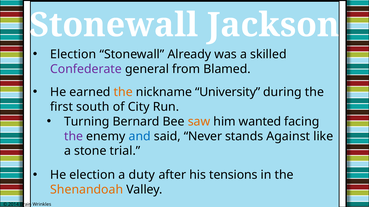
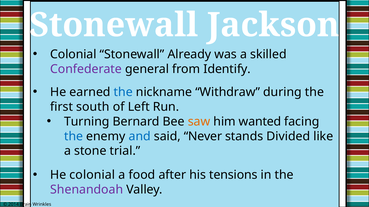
Election: Election -> Colonial (73, 54)
Blamed: Blamed -> Identify (227, 69)
the colour: orange -> blue (123, 92)
University: University -> Withdraw (228, 92)
City: City -> Left (139, 107)
the colour: purple -> blue (74, 137)
Against: Against -> Divided (288, 137)
He election: election -> colonial (92, 175)
duty: duty -> food (142, 175)
Shenandoah colour: orange -> purple (87, 190)
